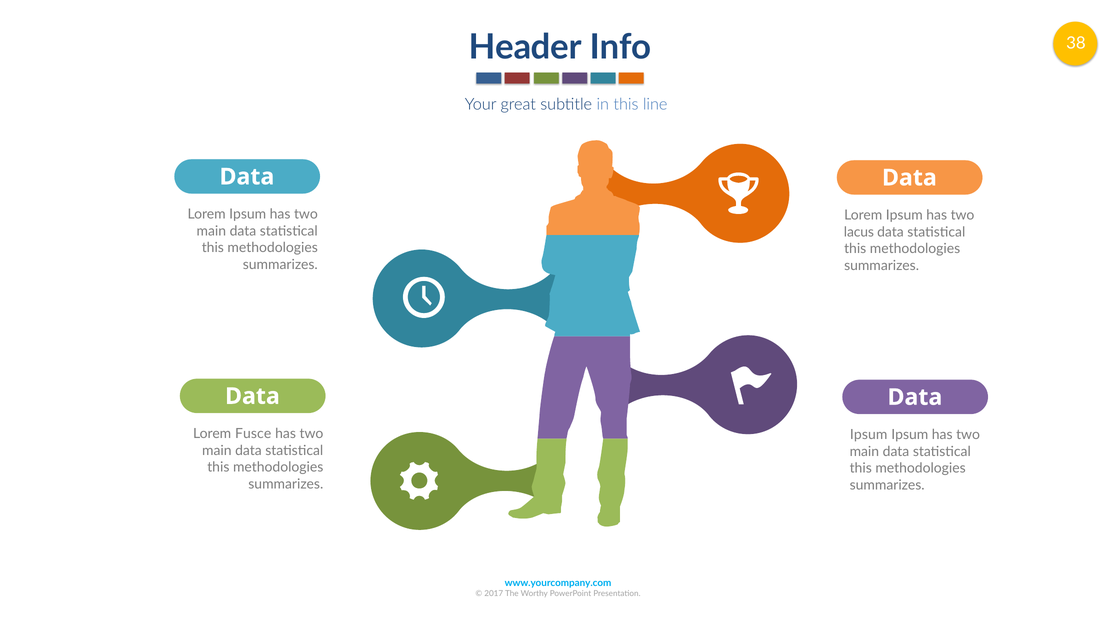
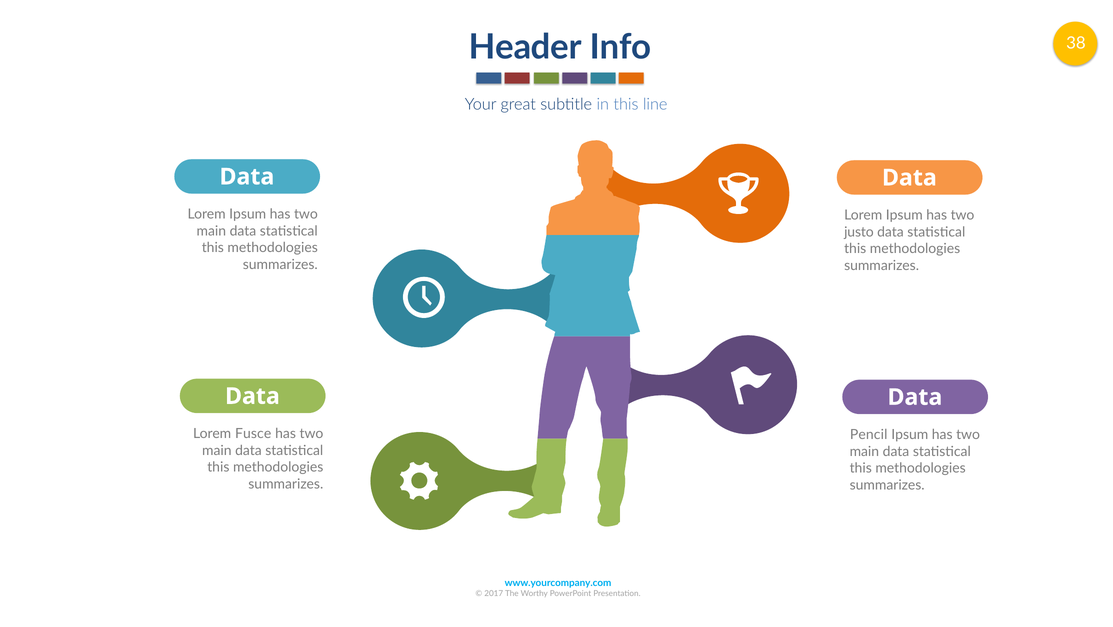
lacus: lacus -> justo (859, 232)
Ipsum: Ipsum -> Pencil (869, 435)
